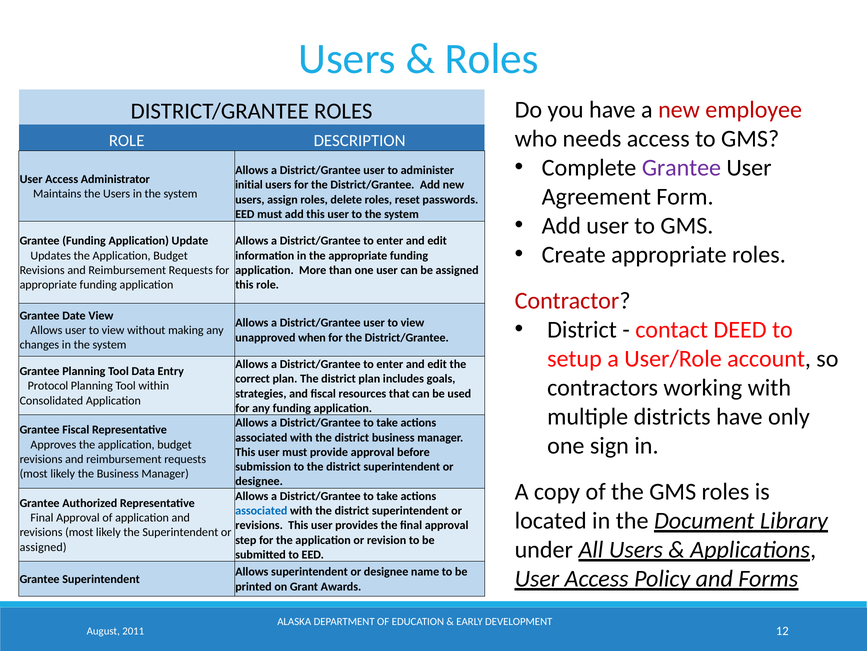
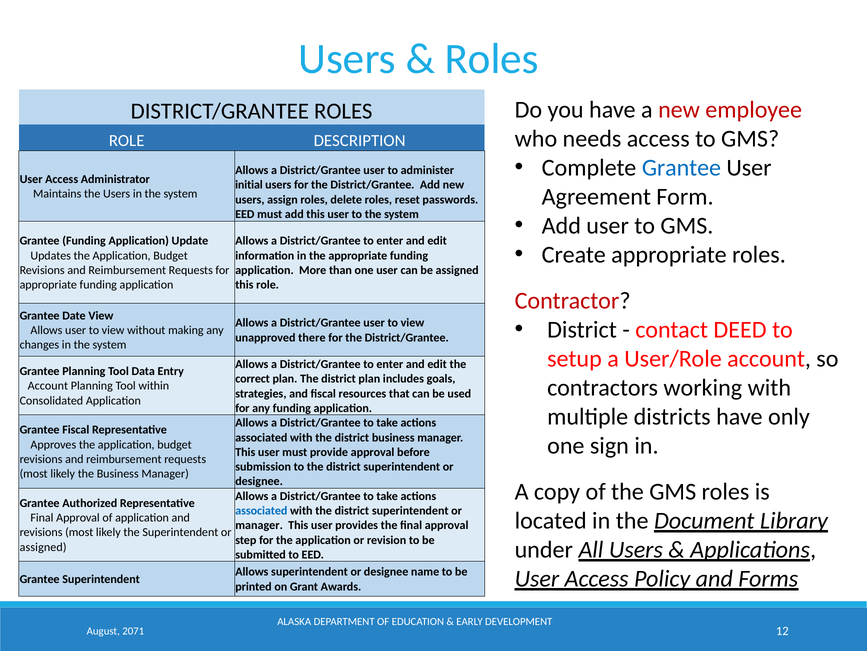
Grantee colour: purple -> blue (681, 168)
when: when -> there (312, 337)
Protocol: Protocol -> Account (48, 386)
revisions: revisions -> manager (259, 525)
2011: 2011 -> 2071 (133, 631)
